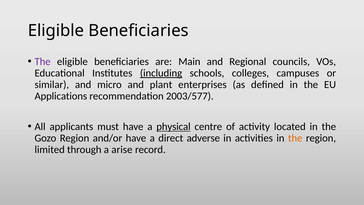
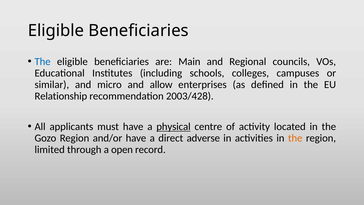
The colour: purple -> blue (43, 62)
including underline: present -> none (161, 73)
plant: plant -> allow (161, 84)
Applications: Applications -> Relationship (61, 96)
2003/577: 2003/577 -> 2003/428 (190, 96)
arise: arise -> open (122, 149)
